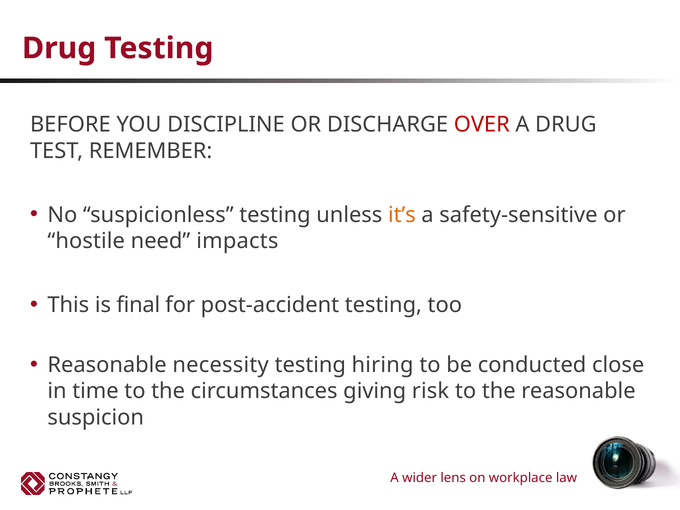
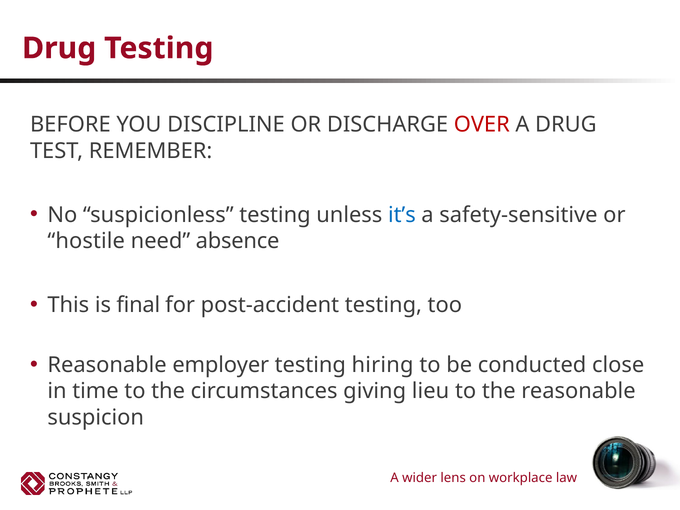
it’s colour: orange -> blue (402, 215)
impacts: impacts -> absence (238, 241)
necessity: necessity -> employer (221, 365)
risk: risk -> lieu (431, 391)
